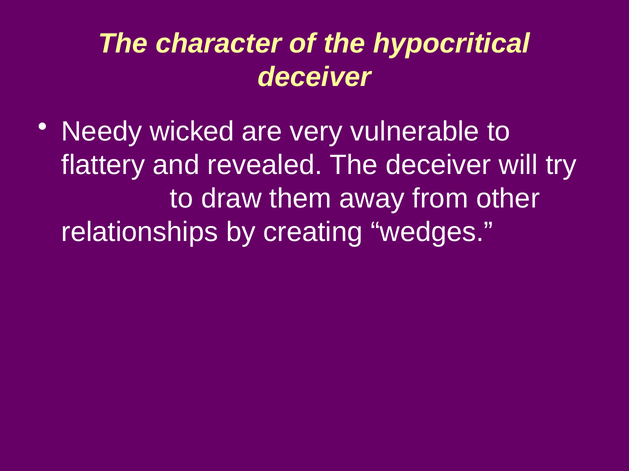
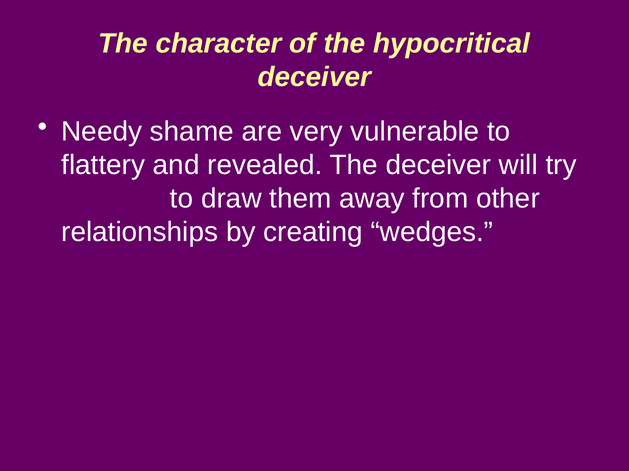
wicked: wicked -> shame (192, 132)
